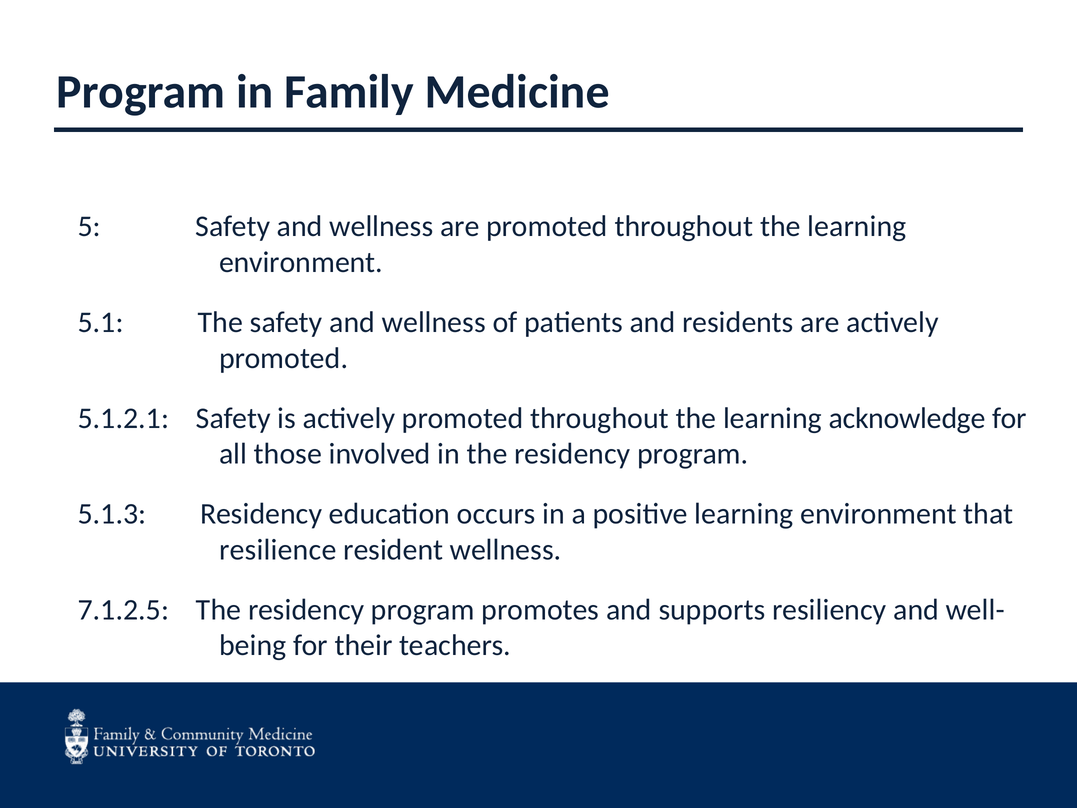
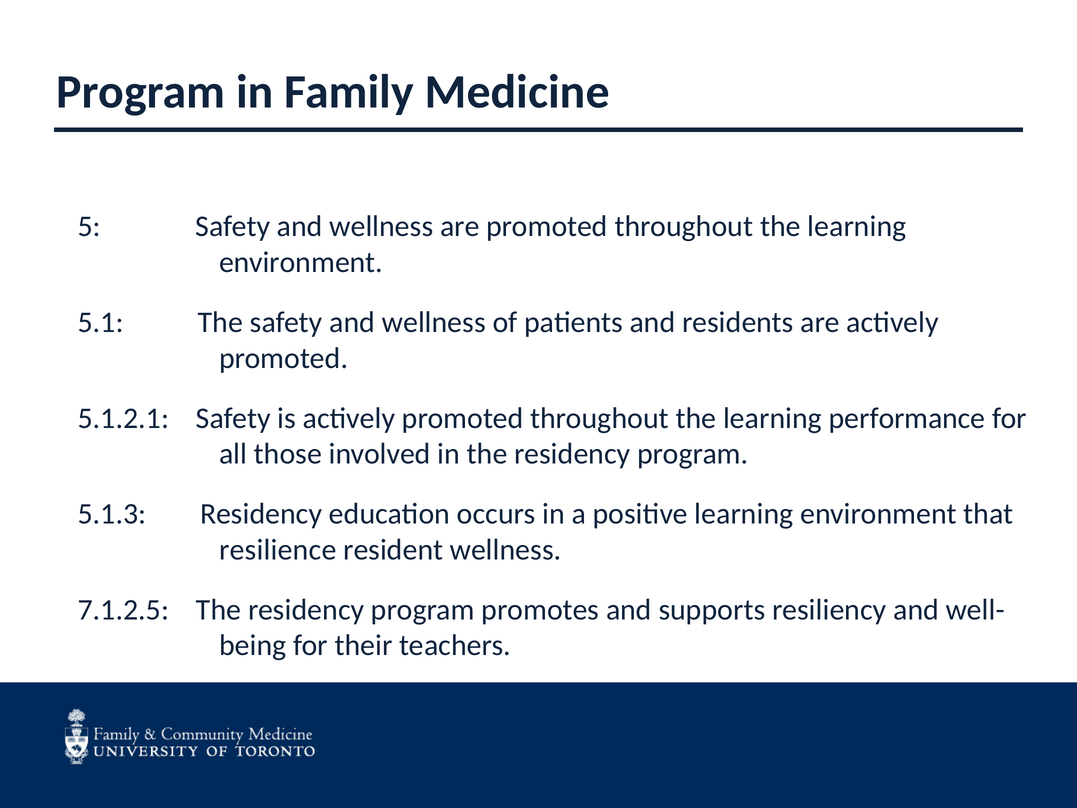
acknowledge: acknowledge -> performance (907, 418)
